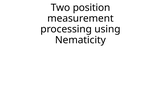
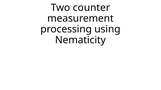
position: position -> counter (91, 8)
